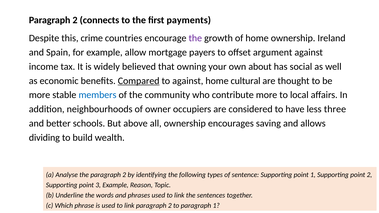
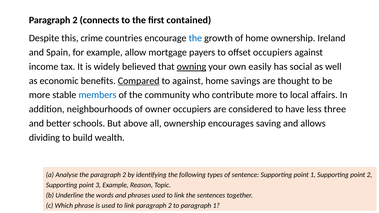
payments: payments -> contained (189, 20)
the colour: purple -> blue (195, 38)
offset argument: argument -> occupiers (273, 52)
owning underline: none -> present (192, 67)
about: about -> easily (260, 67)
cultural: cultural -> savings (245, 81)
